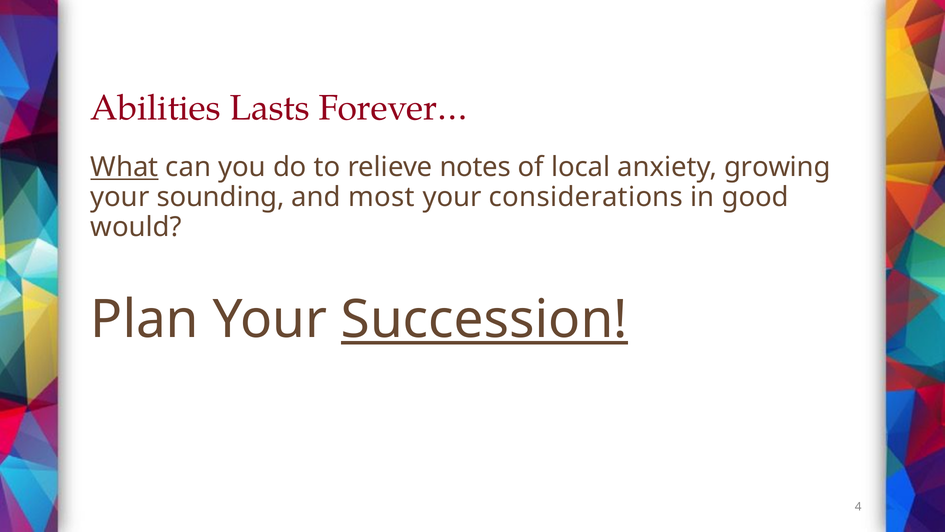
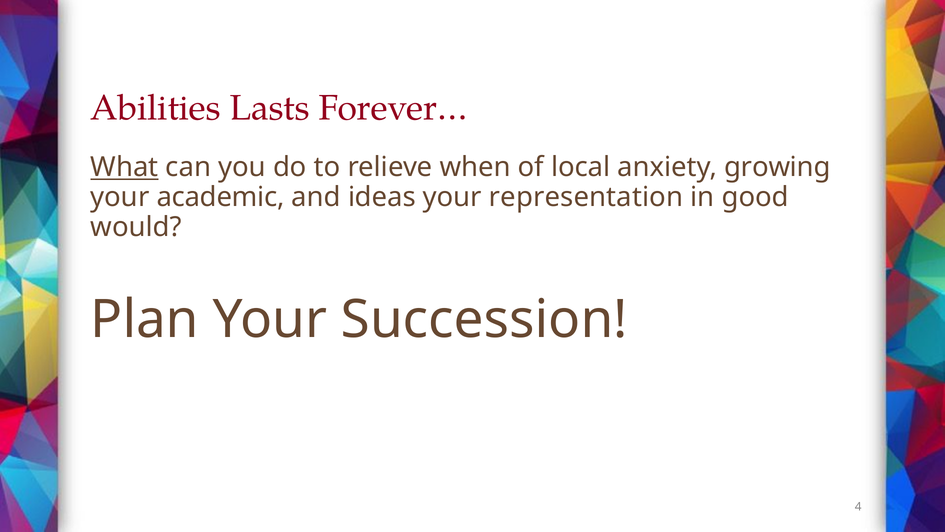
notes: notes -> when (475, 167)
sounding: sounding -> academic (221, 197)
most: most -> ideas (382, 197)
considerations: considerations -> representation (586, 197)
Succession underline: present -> none (484, 320)
